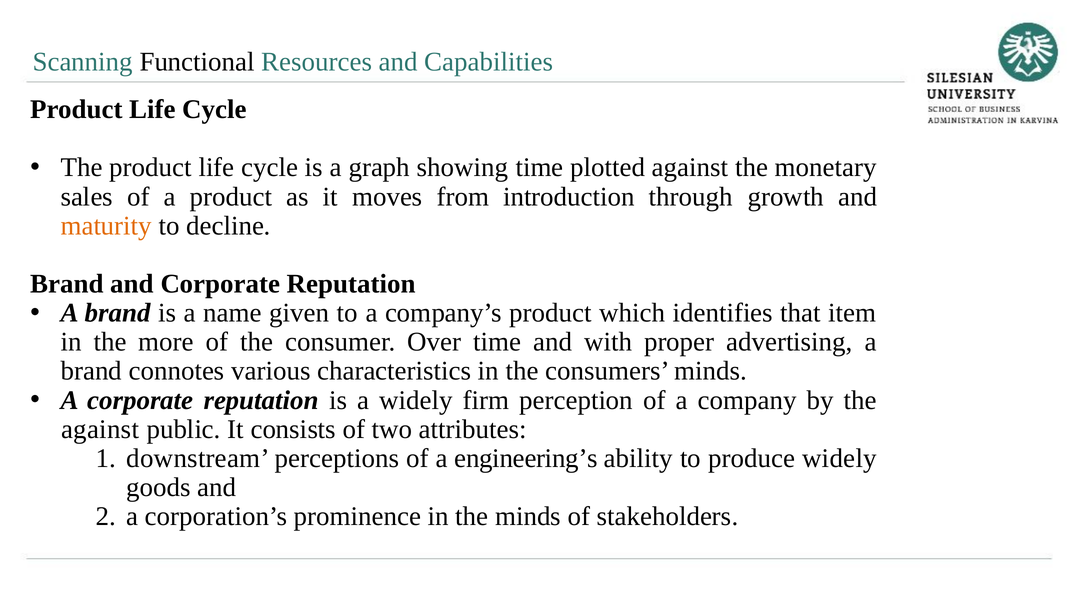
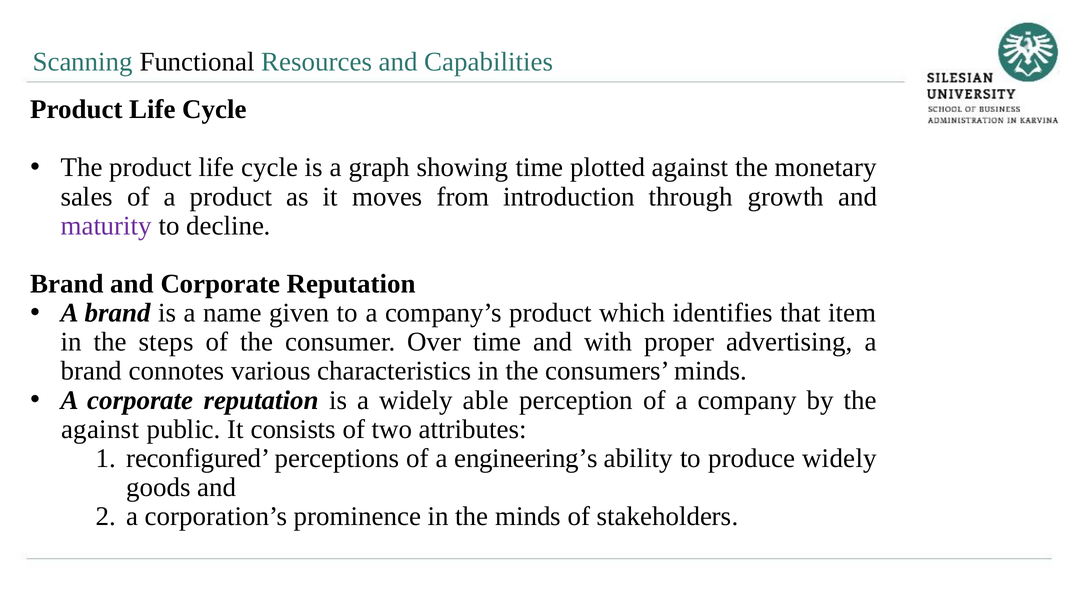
maturity colour: orange -> purple (106, 226)
more: more -> steps (166, 342)
firm: firm -> able (486, 400)
downstream: downstream -> reconfigured (198, 459)
